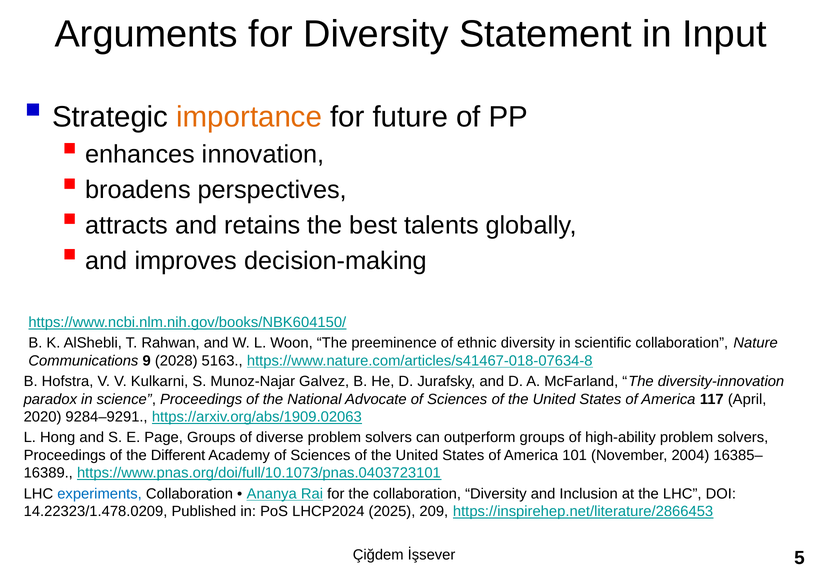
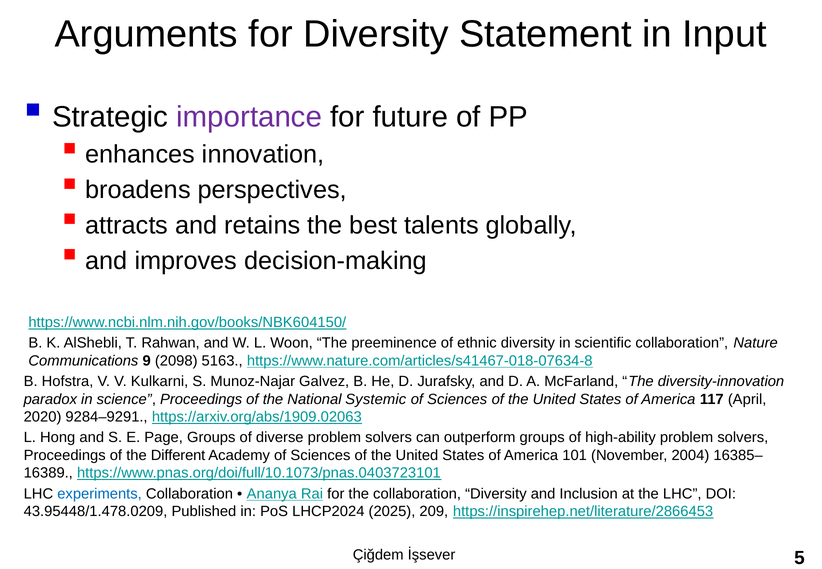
importance colour: orange -> purple (249, 117)
2028: 2028 -> 2098 (176, 361)
Advocate: Advocate -> Systemic (376, 399)
14.22323/1.478.0209: 14.22323/1.478.0209 -> 43.95448/1.478.0209 (96, 511)
